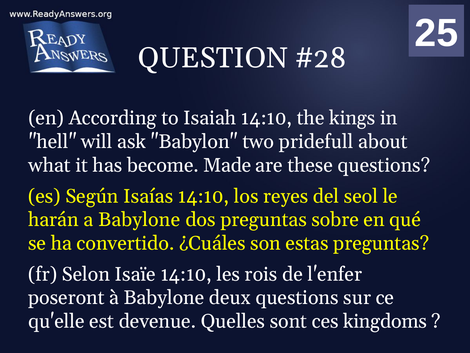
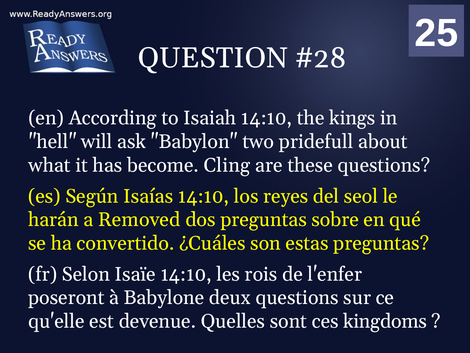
Made: Made -> Cling (227, 165)
a Babylone: Babylone -> Removed (139, 219)
